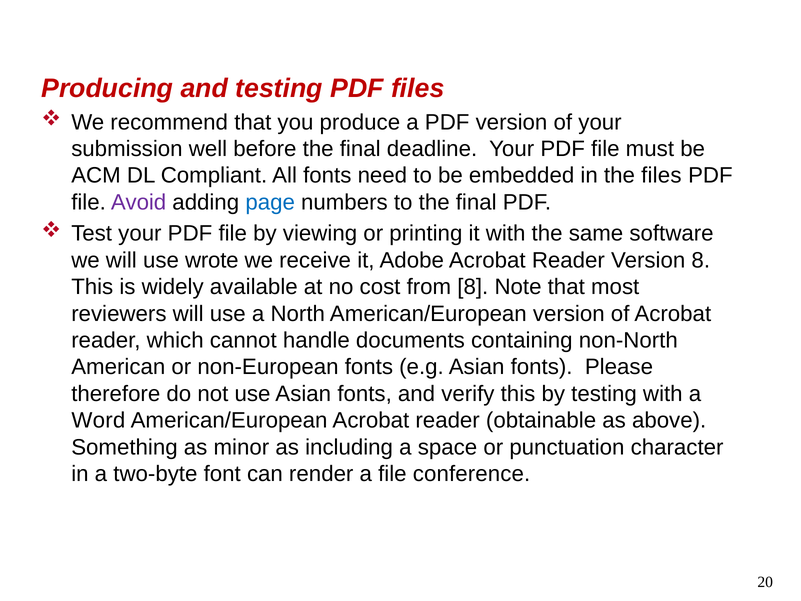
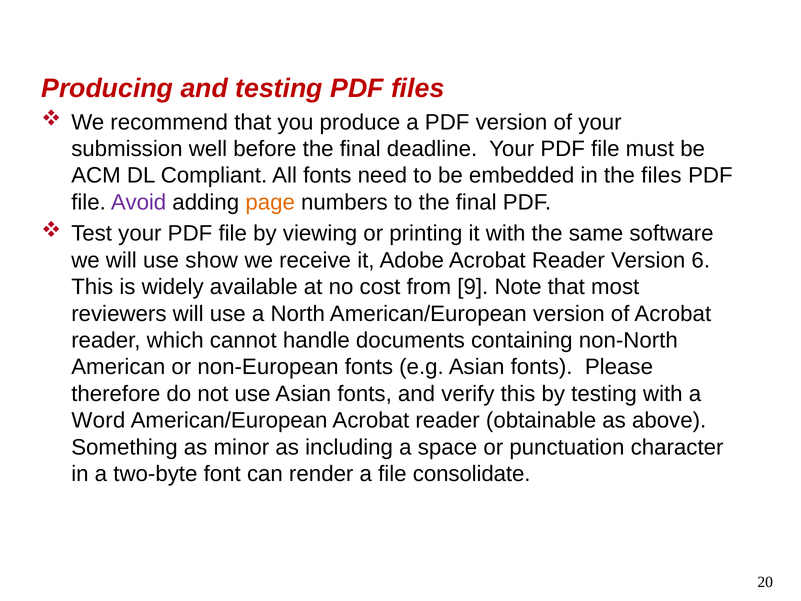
page colour: blue -> orange (270, 202)
wrote: wrote -> show (212, 260)
Version 8: 8 -> 6 (701, 260)
from 8: 8 -> 9 (473, 287)
conference: conference -> consolidate (472, 474)
